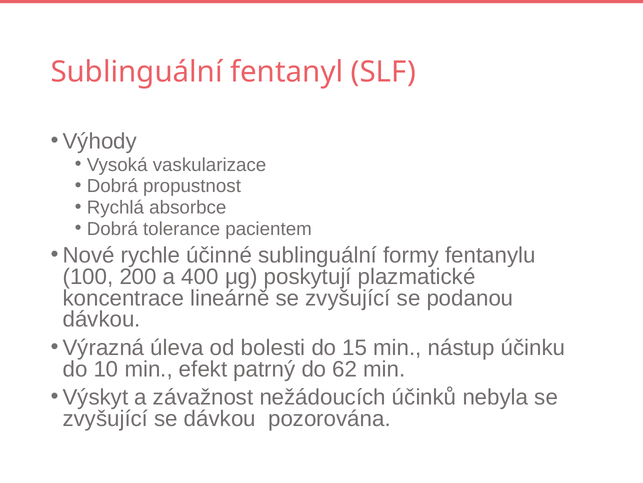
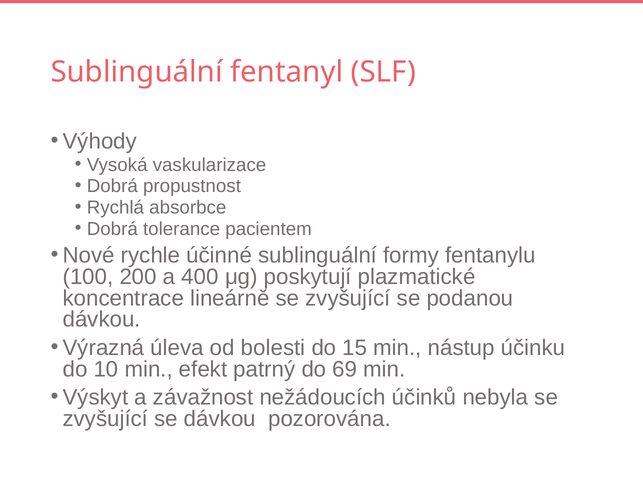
62: 62 -> 69 (345, 369)
